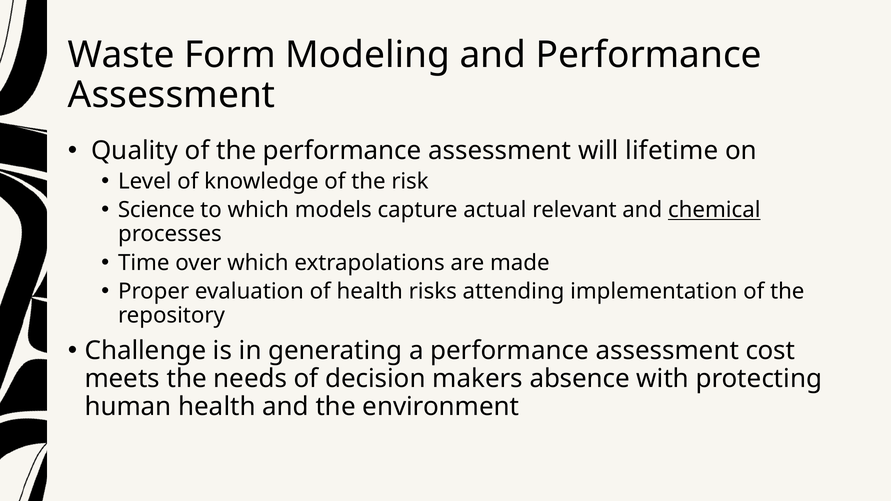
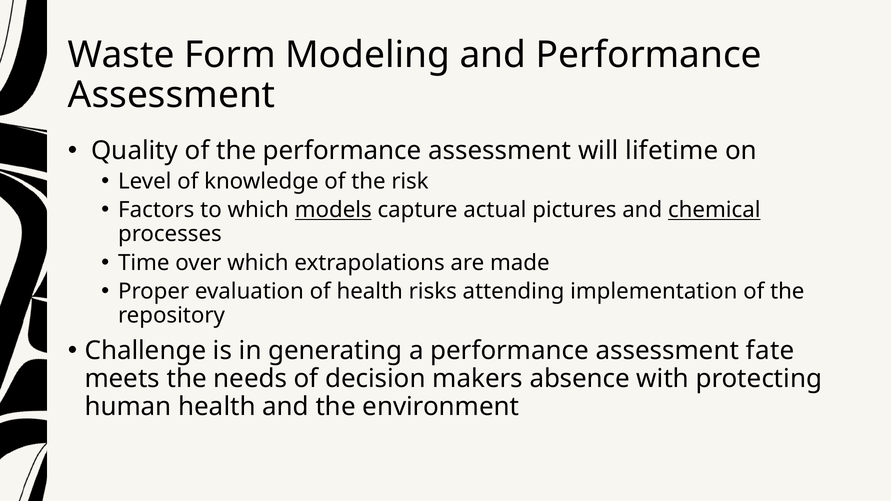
Science: Science -> Factors (156, 210)
models underline: none -> present (333, 210)
relevant: relevant -> pictures (574, 210)
cost: cost -> fate (770, 351)
